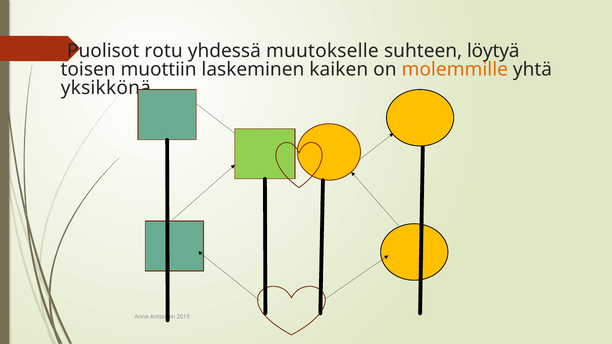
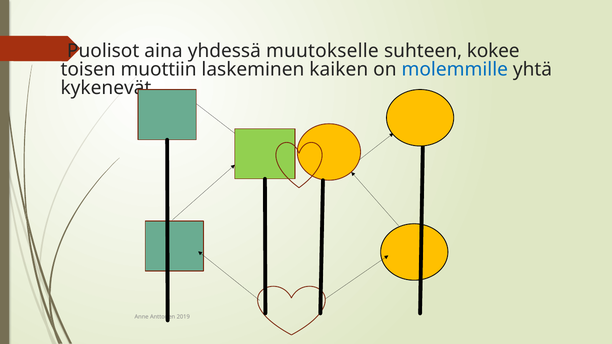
rotu: rotu -> aina (164, 51)
löytyä: löytyä -> kokee (493, 51)
molemmille colour: orange -> blue (455, 70)
yksikkönä: yksikkönä -> kykenevät (106, 88)
